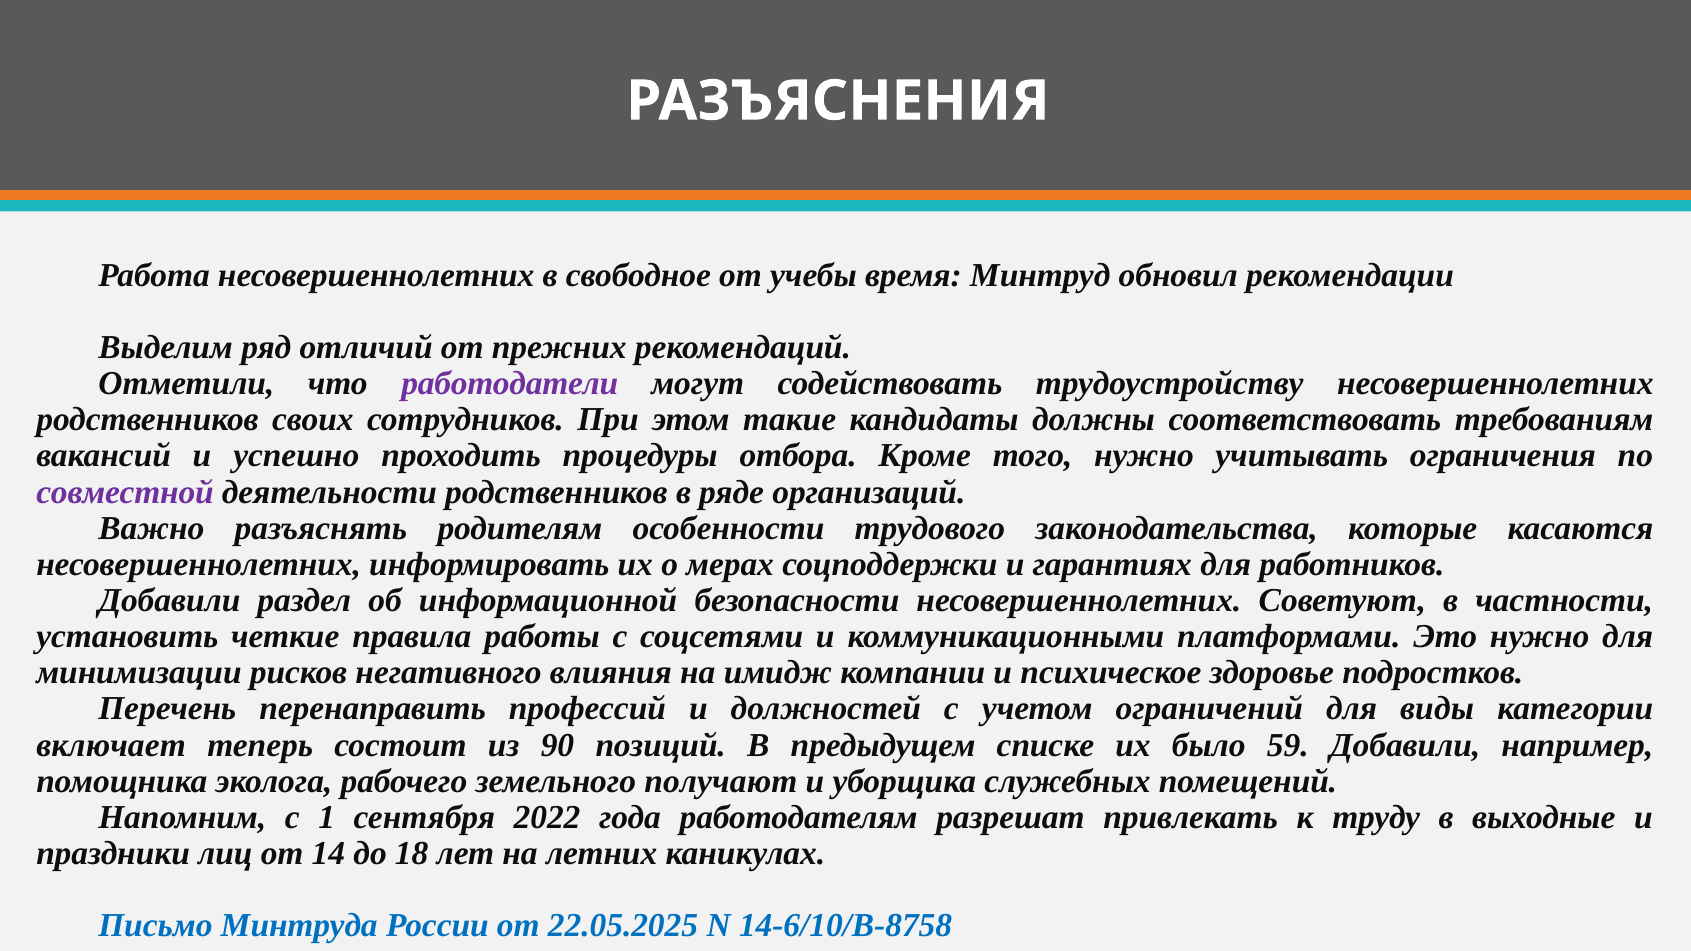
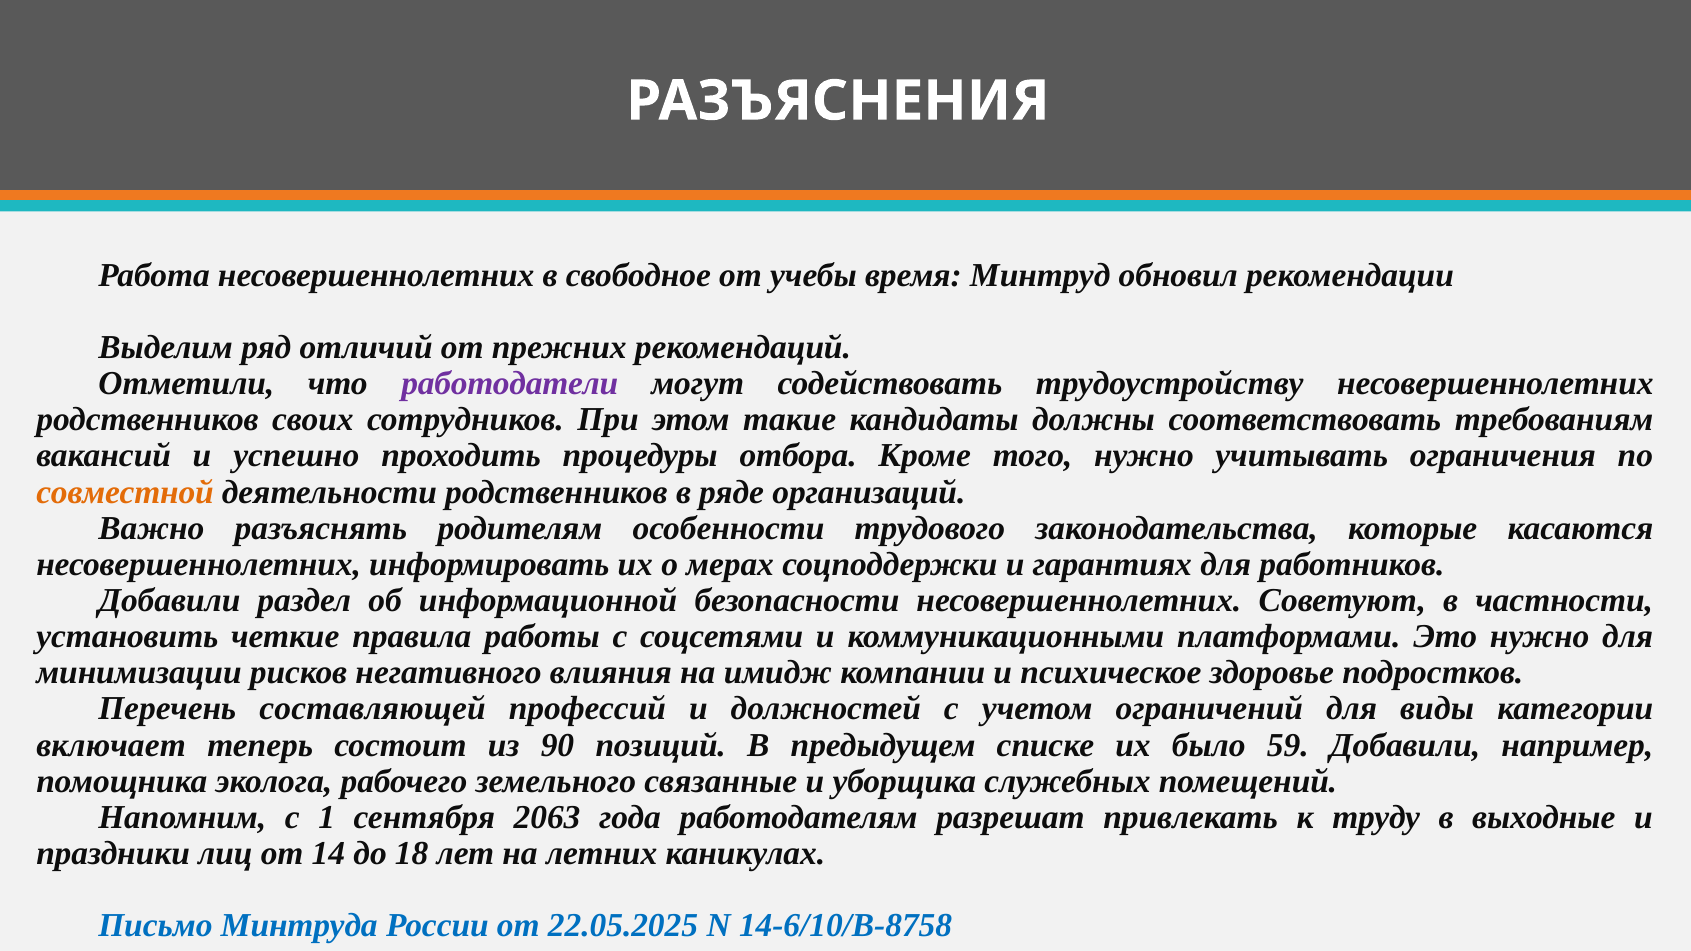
совместной colour: purple -> orange (125, 492)
перенаправить: перенаправить -> составляющей (372, 709)
получают: получают -> связанные (721, 781)
2022: 2022 -> 2063 (547, 817)
